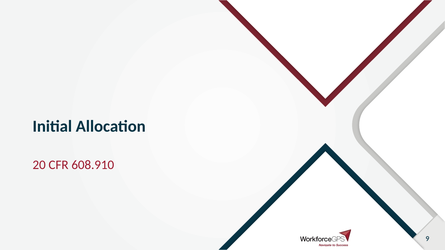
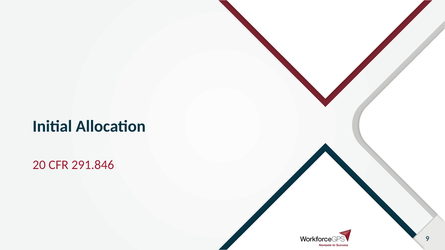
608.910: 608.910 -> 291.846 (93, 165)
